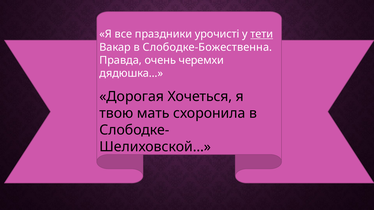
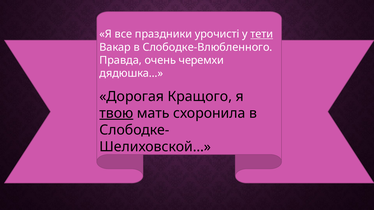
Слободке-Божественна: Слободке-Божественна -> Слободке-Влюбленного (207, 47)
Хочеться: Хочеться -> Кращого (200, 97)
твою underline: none -> present (116, 113)
